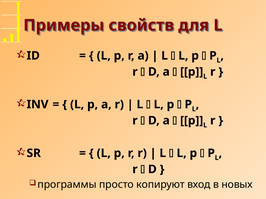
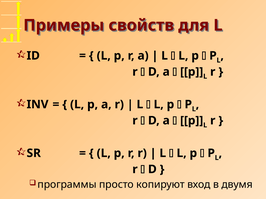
новых: новых -> двумя (237, 185)
